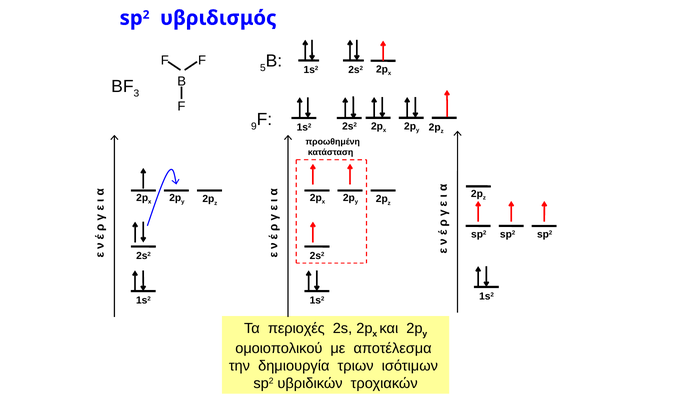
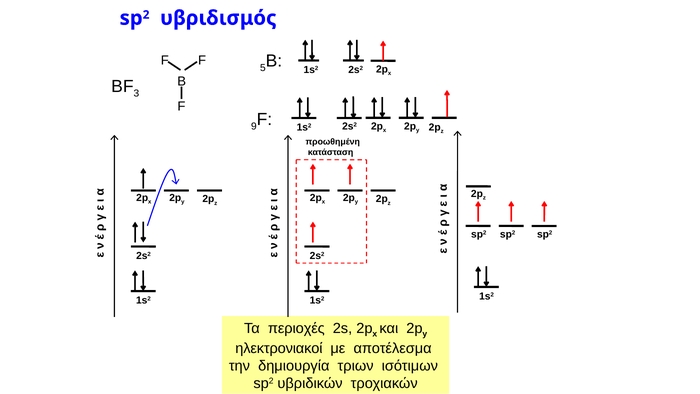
ομοιοπολικού: ομοιοπολικού -> ηλεκτρονιακοί (279, 348)
